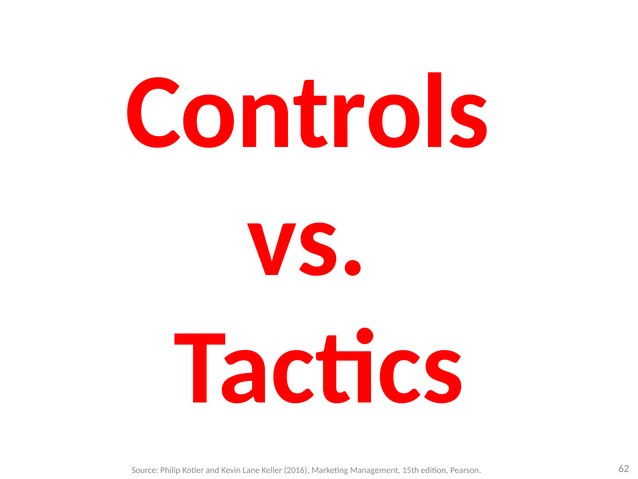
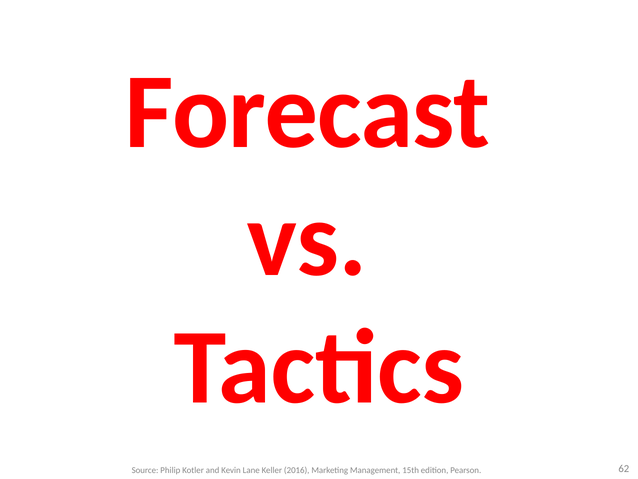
Controls: Controls -> Forecast (307, 112)
